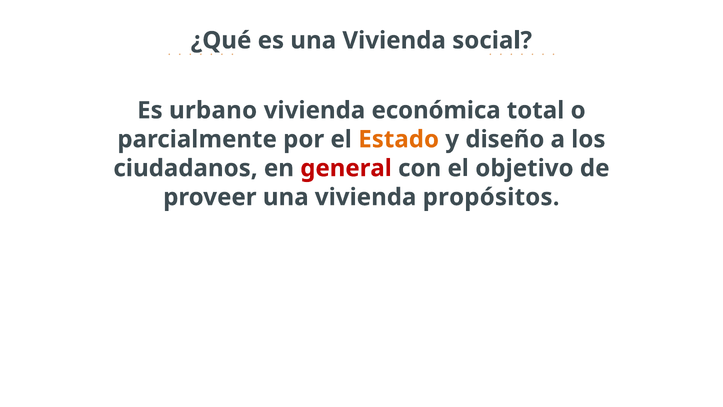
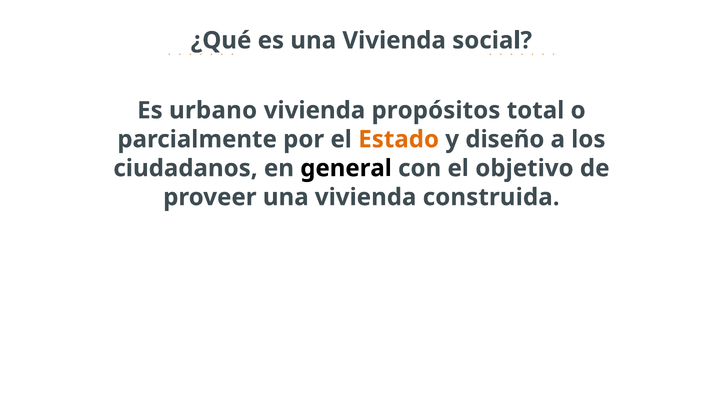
económica: económica -> propósitos (436, 110)
general colour: red -> black (346, 168)
propósitos: propósitos -> construida (491, 197)
